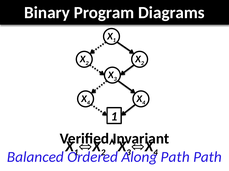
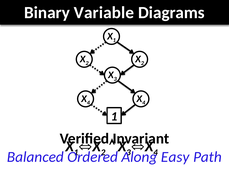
Program: Program -> Variable (104, 13)
Path: Path -> Easy (175, 158)
